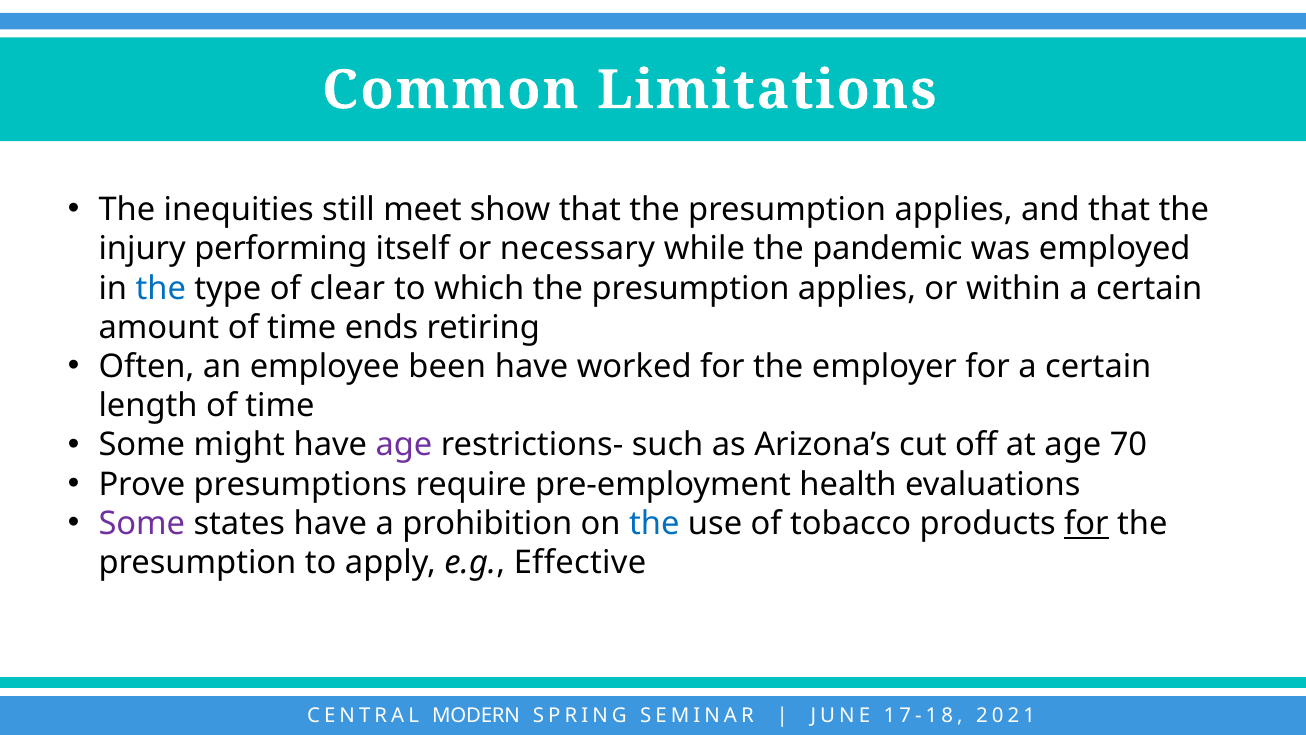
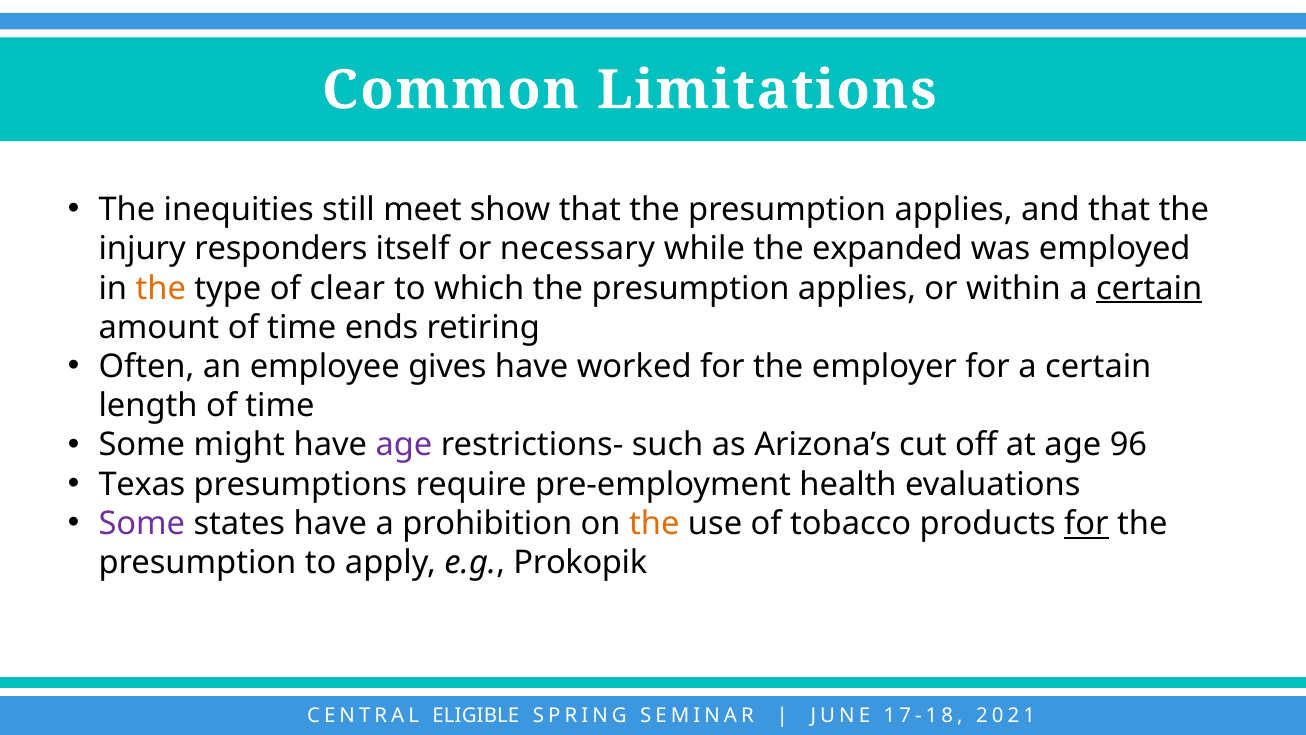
performing: performing -> responders (281, 249)
pandemic: pandemic -> expanded (887, 249)
the colour: blue -> orange (161, 288)
certain underline: none -> present (1149, 288)
been: been -> gives (447, 367)
70: 70 -> 96 (1128, 445)
Prove: Prove -> Texas (142, 484)
the colour: blue -> orange (654, 523)
Effective: Effective -> Prokopik (580, 563)
MODERN: MODERN -> ELIGIBLE (476, 716)
